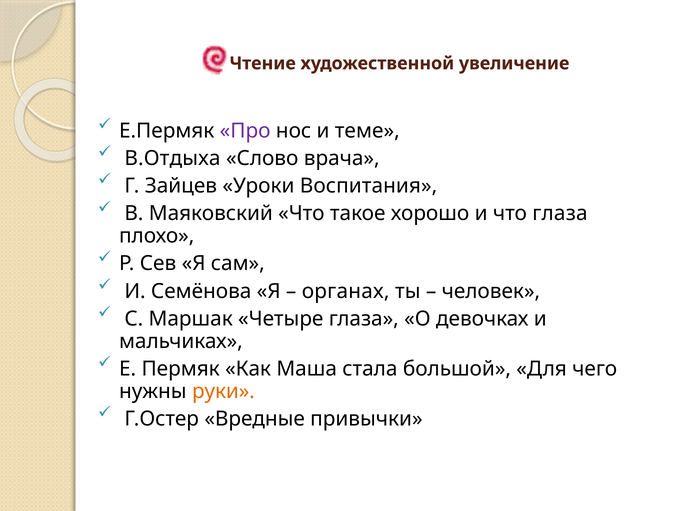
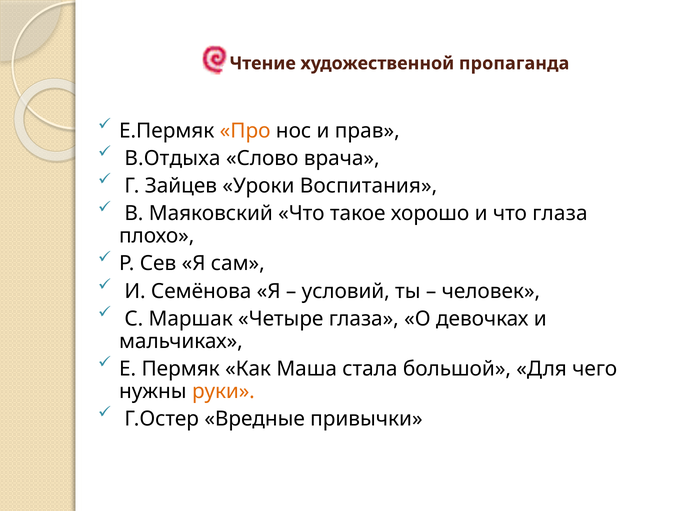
увеличение: увеличение -> пропаганда (514, 63)
Про colour: purple -> orange (245, 131)
теме: теме -> прав (367, 131)
органах: органах -> условий (346, 291)
